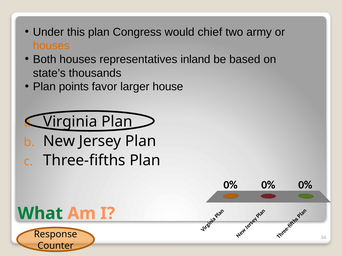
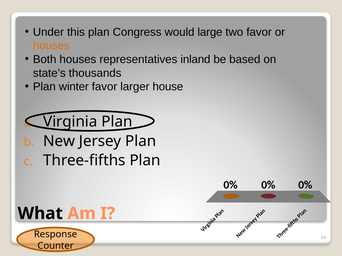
chief: chief -> large (210, 32)
two army: army -> favor (259, 32)
points: points -> winter (74, 87)
What colour: green -> black (40, 214)
